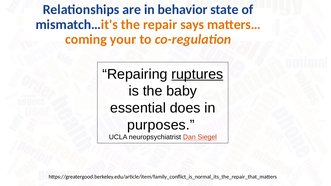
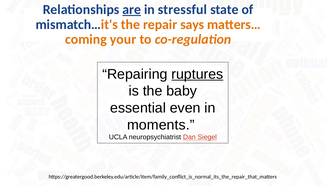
are underline: none -> present (132, 10)
behavior: behavior -> stressful (182, 10)
does: does -> even (185, 108)
purposes: purposes -> moments (161, 125)
